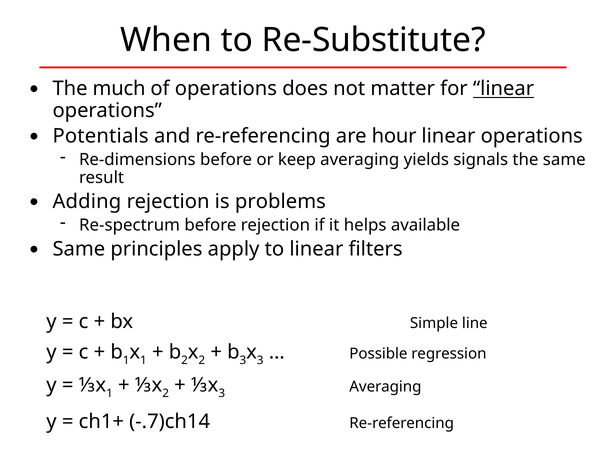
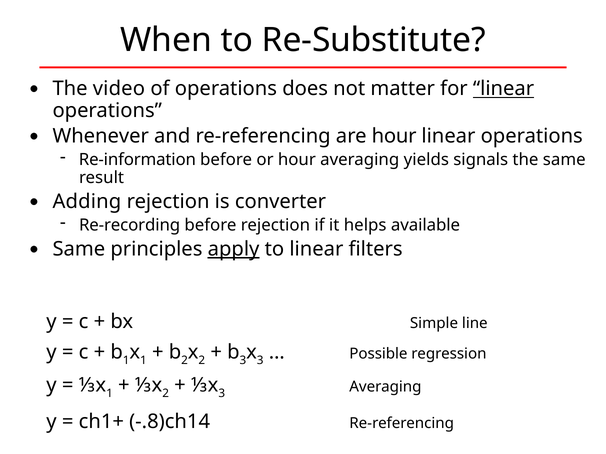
much: much -> video (119, 89)
Potentials: Potentials -> Whenever (101, 136)
Re-dimensions: Re-dimensions -> Re-information (137, 160)
or keep: keep -> hour (297, 160)
problems: problems -> converter (280, 202)
Re-spectrum: Re-spectrum -> Re-recording (130, 225)
apply underline: none -> present (234, 249)
-.7)ch14: -.7)ch14 -> -.8)ch14 (170, 422)
